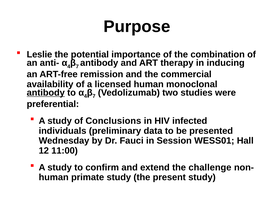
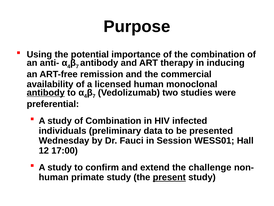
Leslie: Leslie -> Using (39, 54)
of Conclusions: Conclusions -> Combination (113, 121)
11:00: 11:00 -> 17:00 (65, 150)
present underline: none -> present (169, 177)
